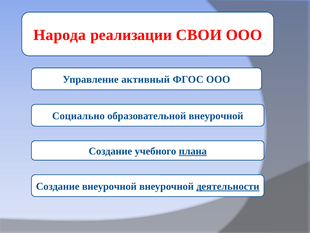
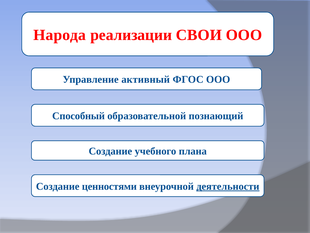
Социально: Социально -> Способный (79, 116)
образовательной внеурочной: внеурочной -> познающий (216, 116)
плана underline: present -> none (193, 151)
Создание внеурочной: внеурочной -> ценностями (109, 186)
